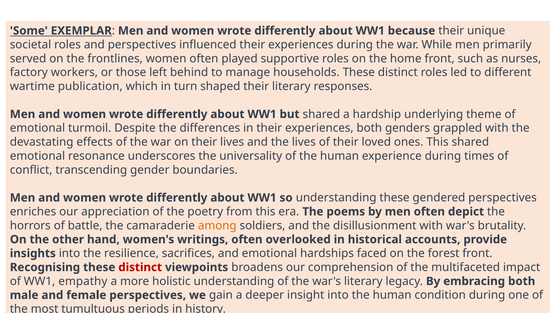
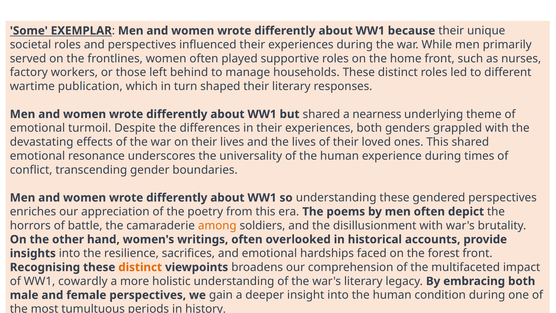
hardship: hardship -> nearness (377, 114)
distinct colour: red -> orange (140, 267)
empathy: empathy -> cowardly (83, 281)
